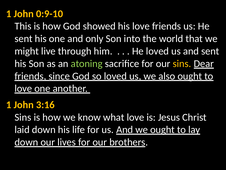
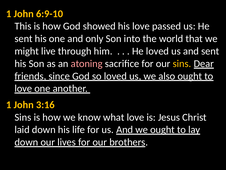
0:9-10: 0:9-10 -> 6:9-10 (50, 14)
love friends: friends -> passed (167, 26)
atoning colour: light green -> pink (87, 63)
